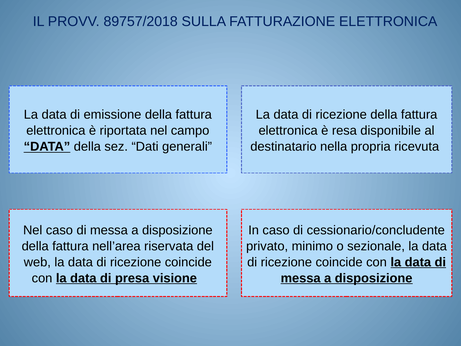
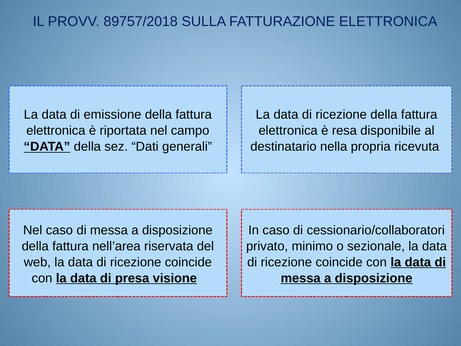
cessionario/concludente: cessionario/concludente -> cessionario/collaboratori (376, 230)
